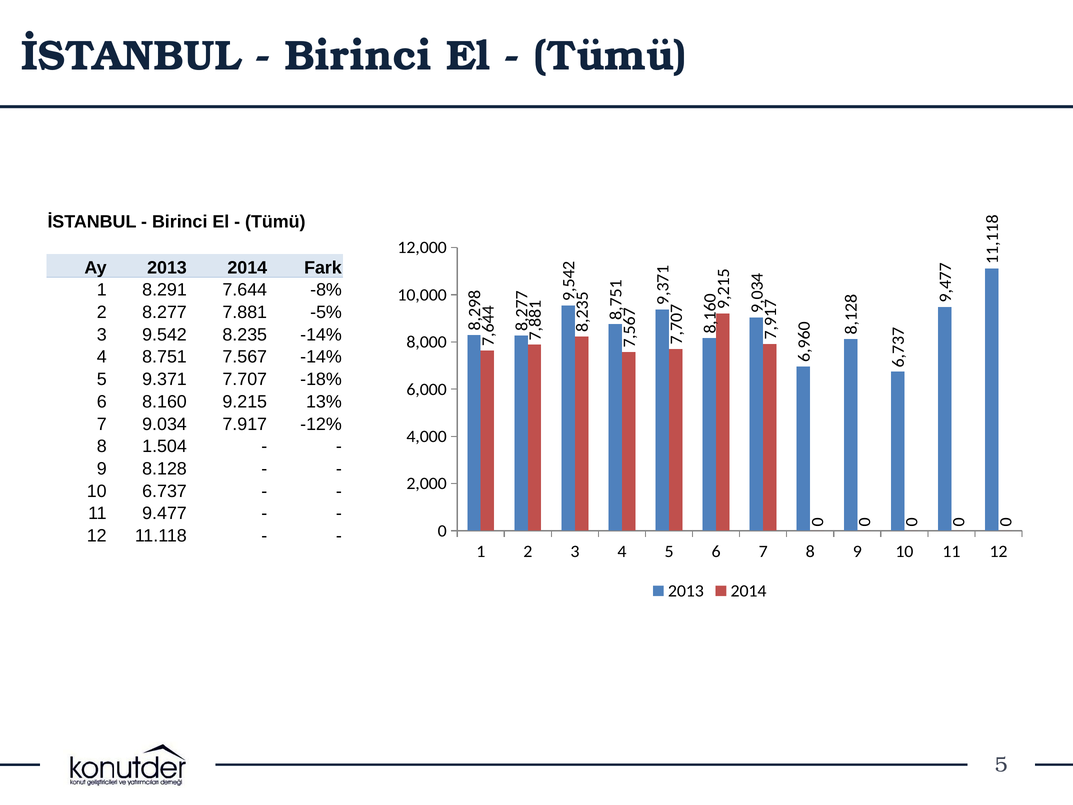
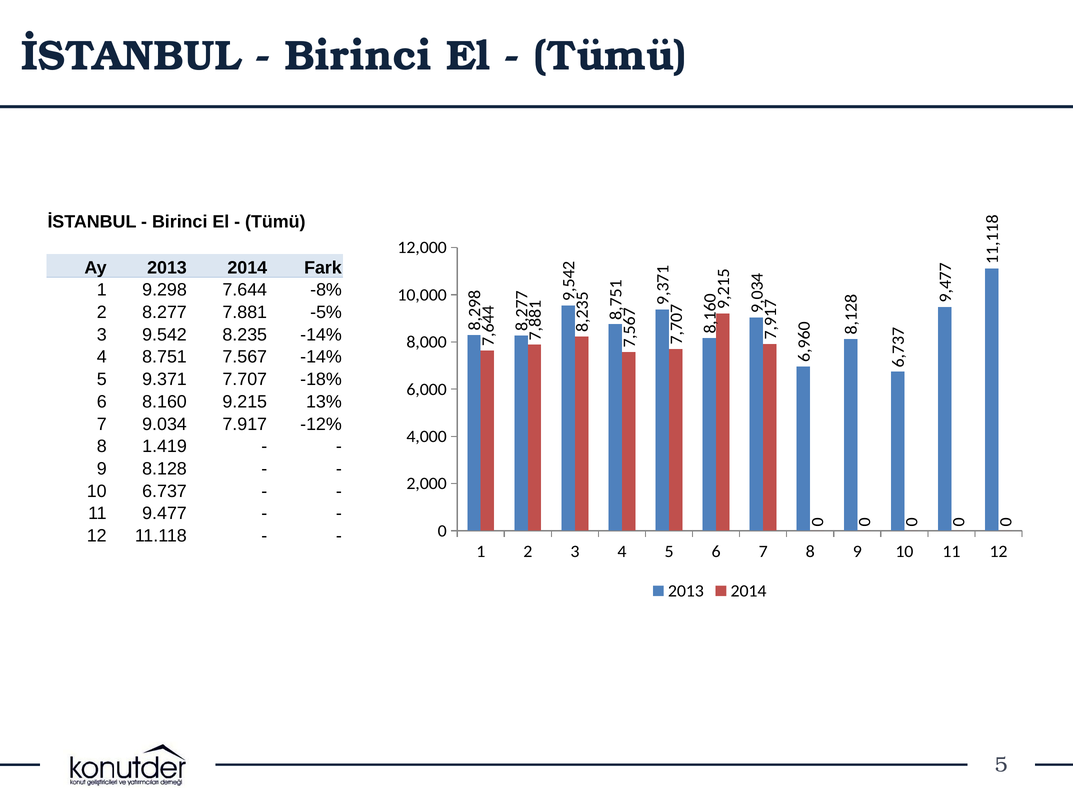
8.291: 8.291 -> 9.298 (165, 290)
1.504: 1.504 -> 1.419 (165, 446)
